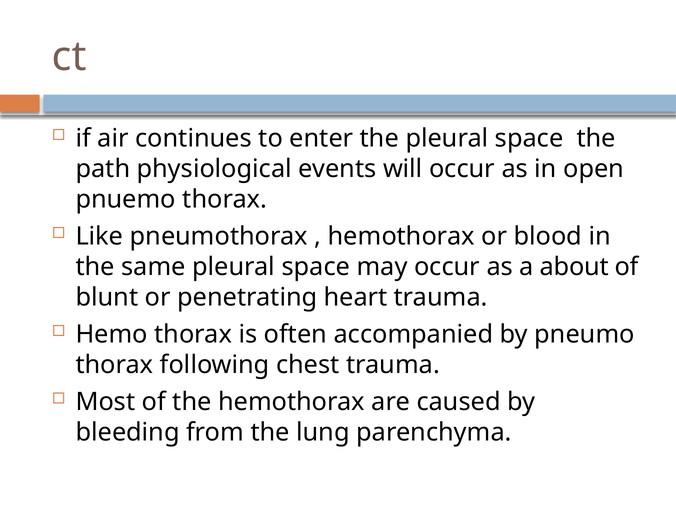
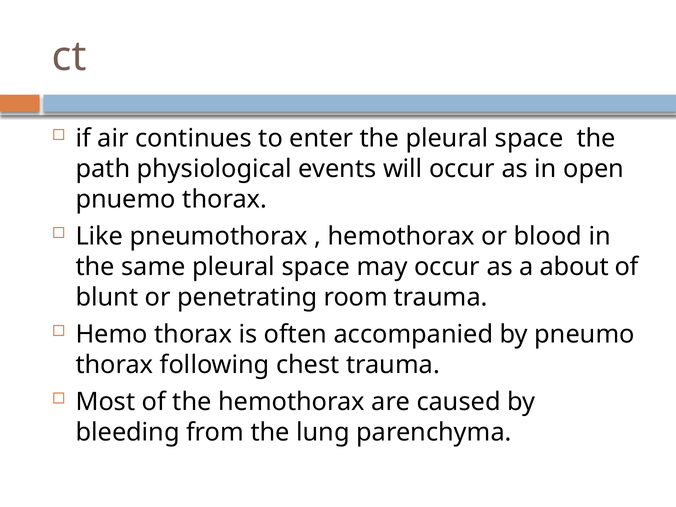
heart: heart -> room (356, 297)
